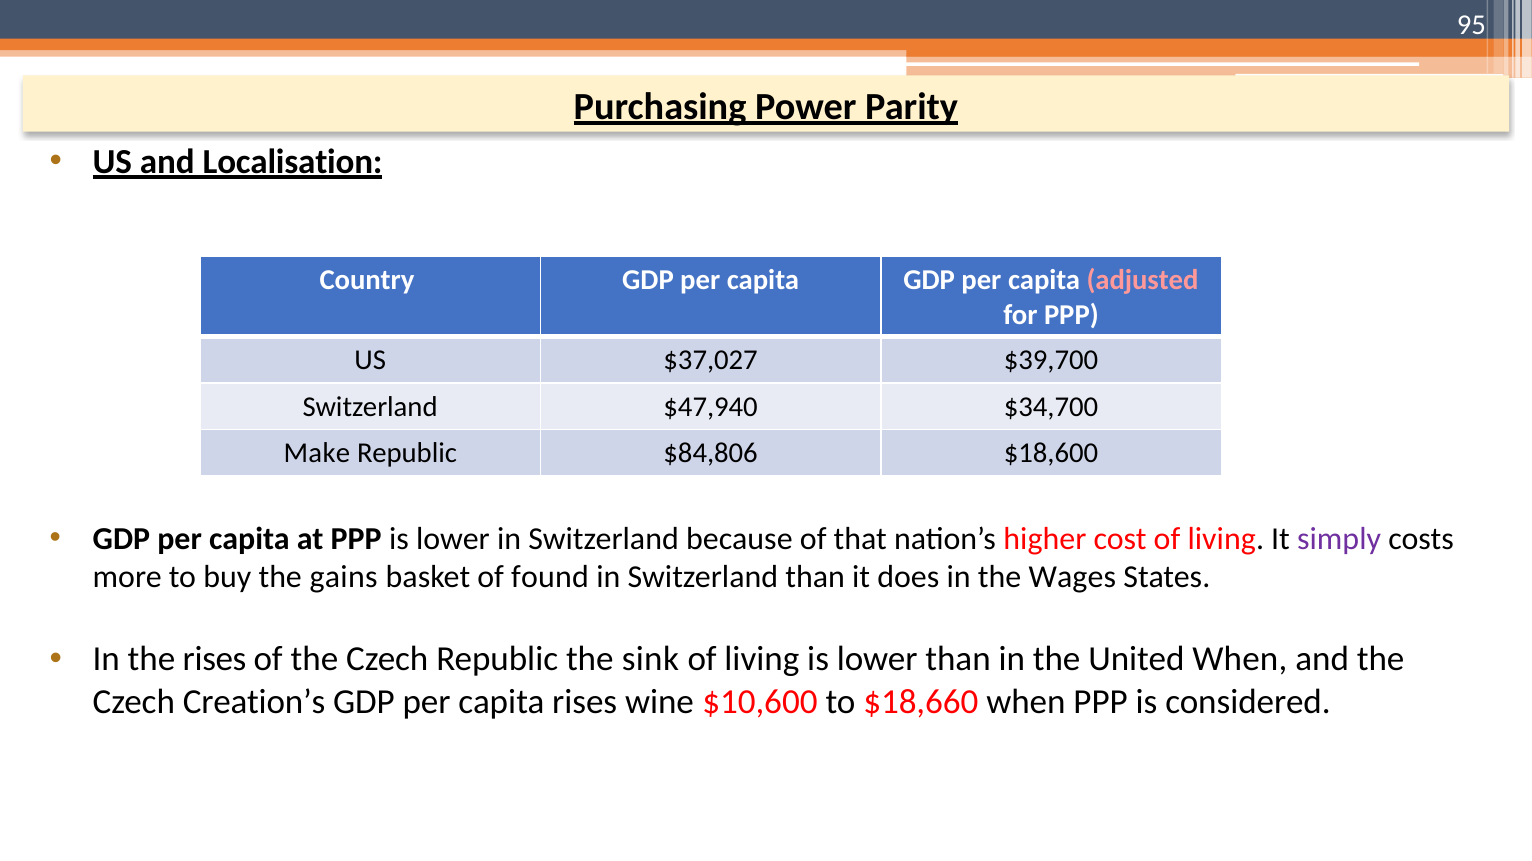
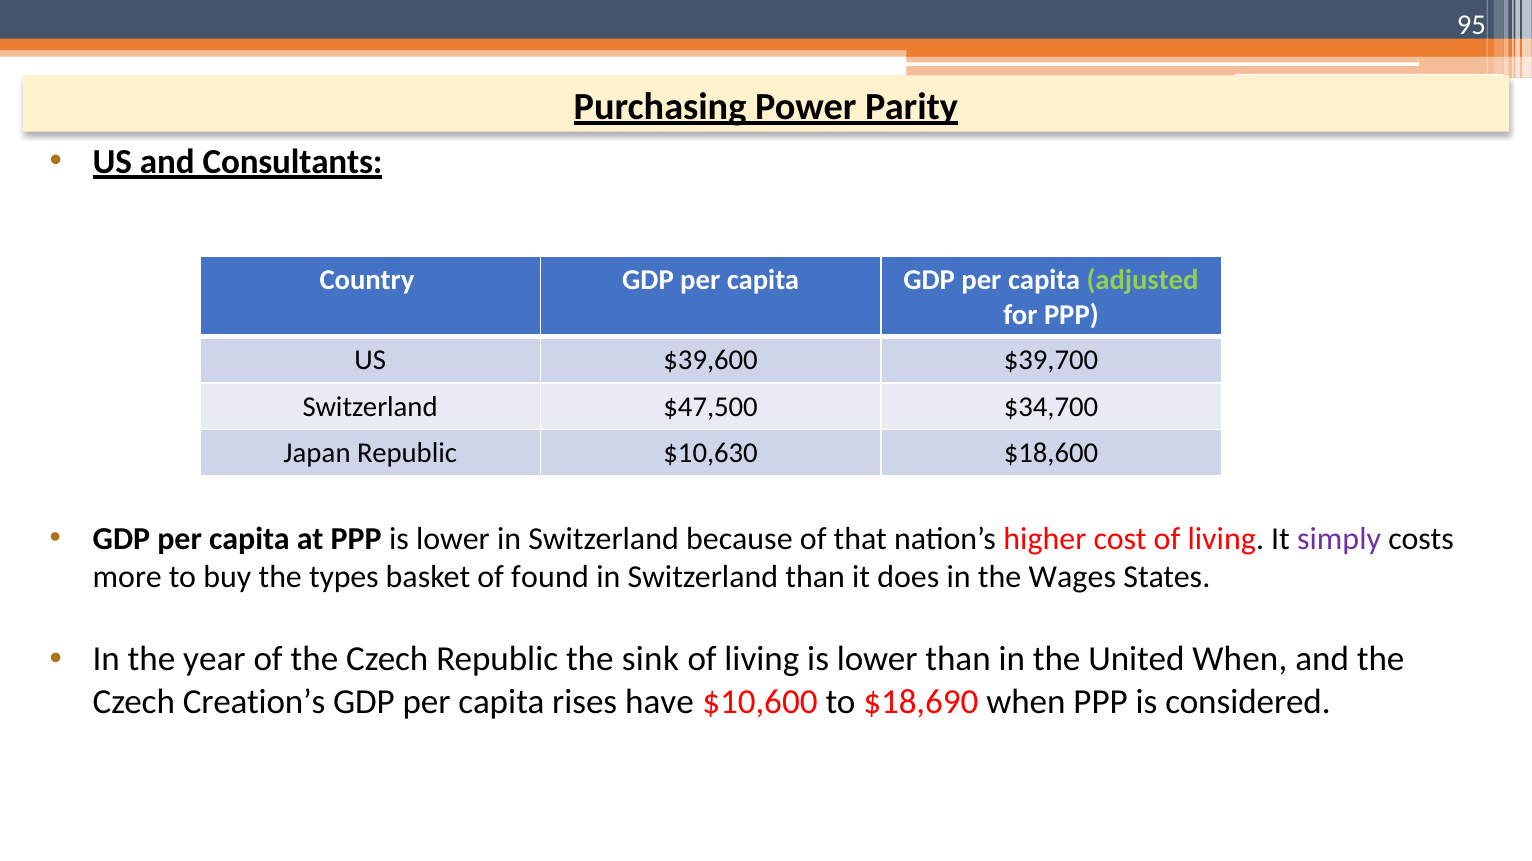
Localisation: Localisation -> Consultants (293, 162)
adjusted colour: pink -> light green (1143, 280)
$37,027: $37,027 -> $39,600 (711, 360)
$47,940: $47,940 -> $47,500 (711, 407)
Make: Make -> Japan (317, 454)
$84,806: $84,806 -> $10,630 (711, 454)
gains: gains -> types (344, 577)
the rises: rises -> year (214, 660)
wine: wine -> have (659, 702)
$18,660: $18,660 -> $18,690 (921, 702)
